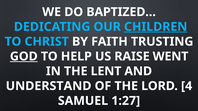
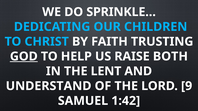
BAPTIZED…: BAPTIZED… -> SPRINKLE… (121, 12)
CHILDREN underline: present -> none (156, 27)
WENT: WENT -> BOTH (170, 57)
4: 4 -> 9 (187, 86)
1:27: 1:27 -> 1:42 (126, 101)
